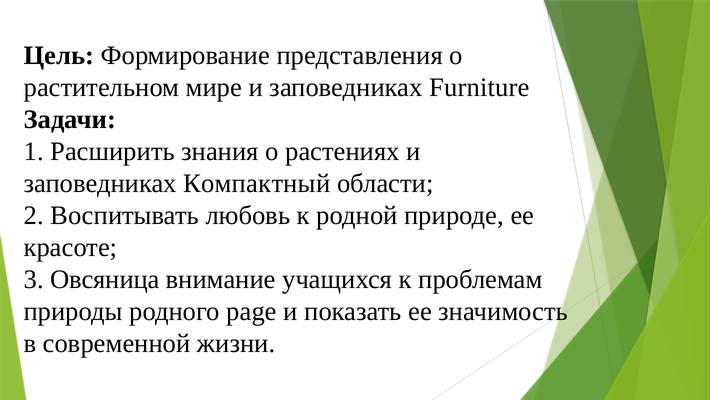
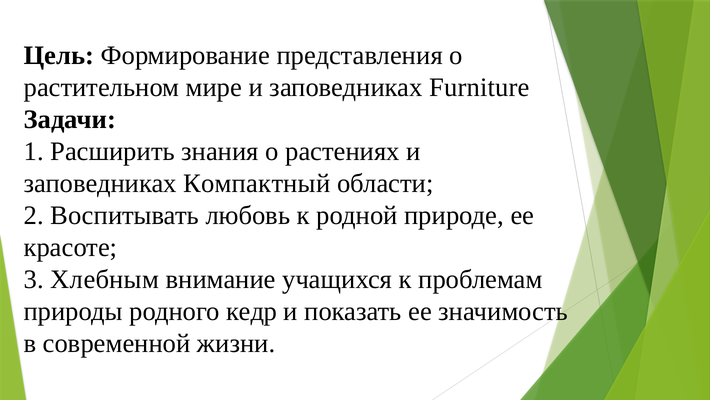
Овсяница: Овсяница -> Хлебным (105, 279)
page: page -> кедр (252, 311)
